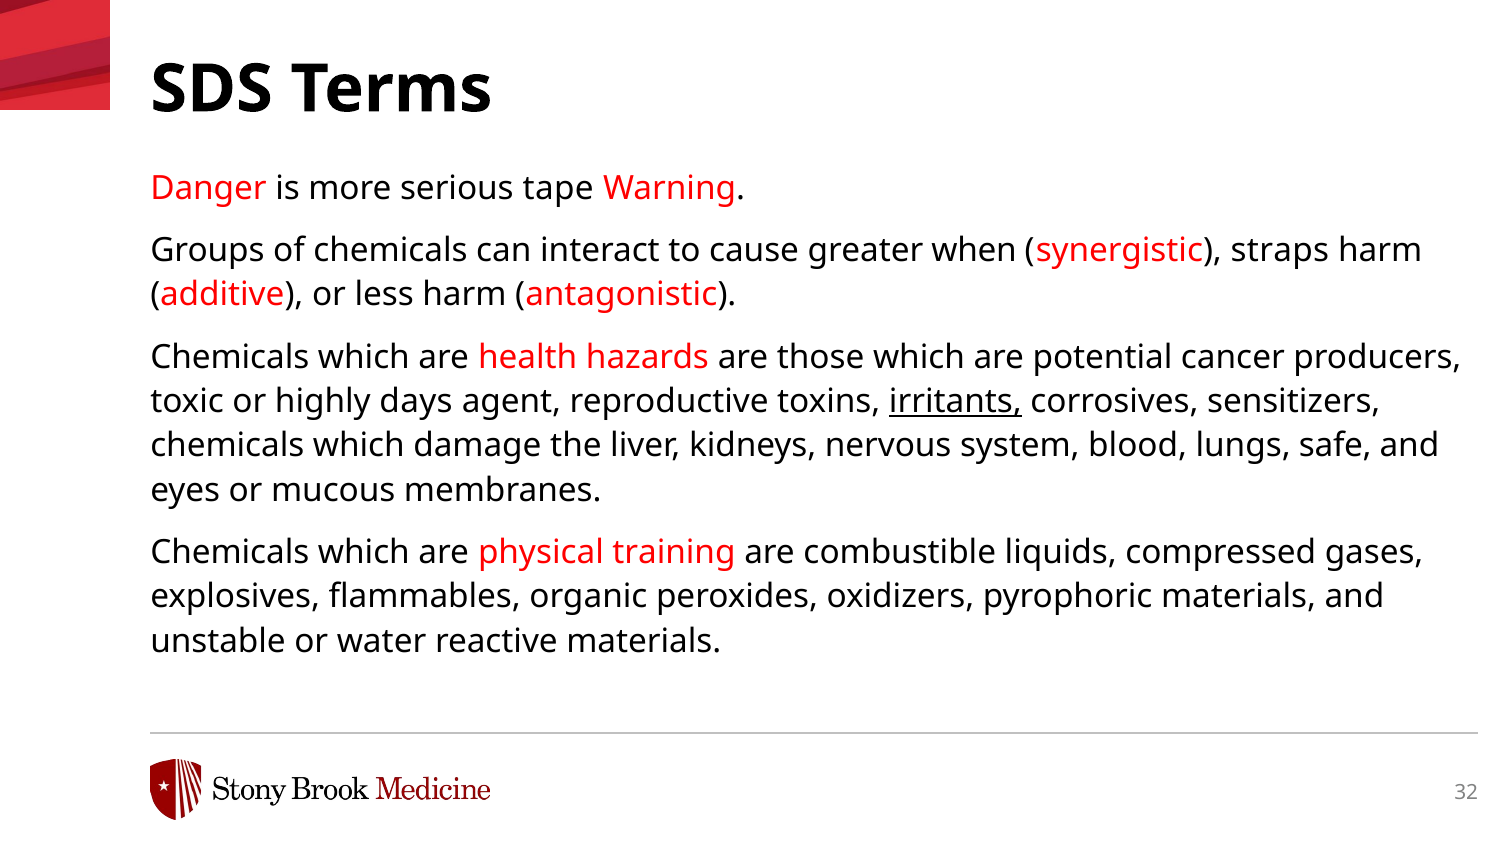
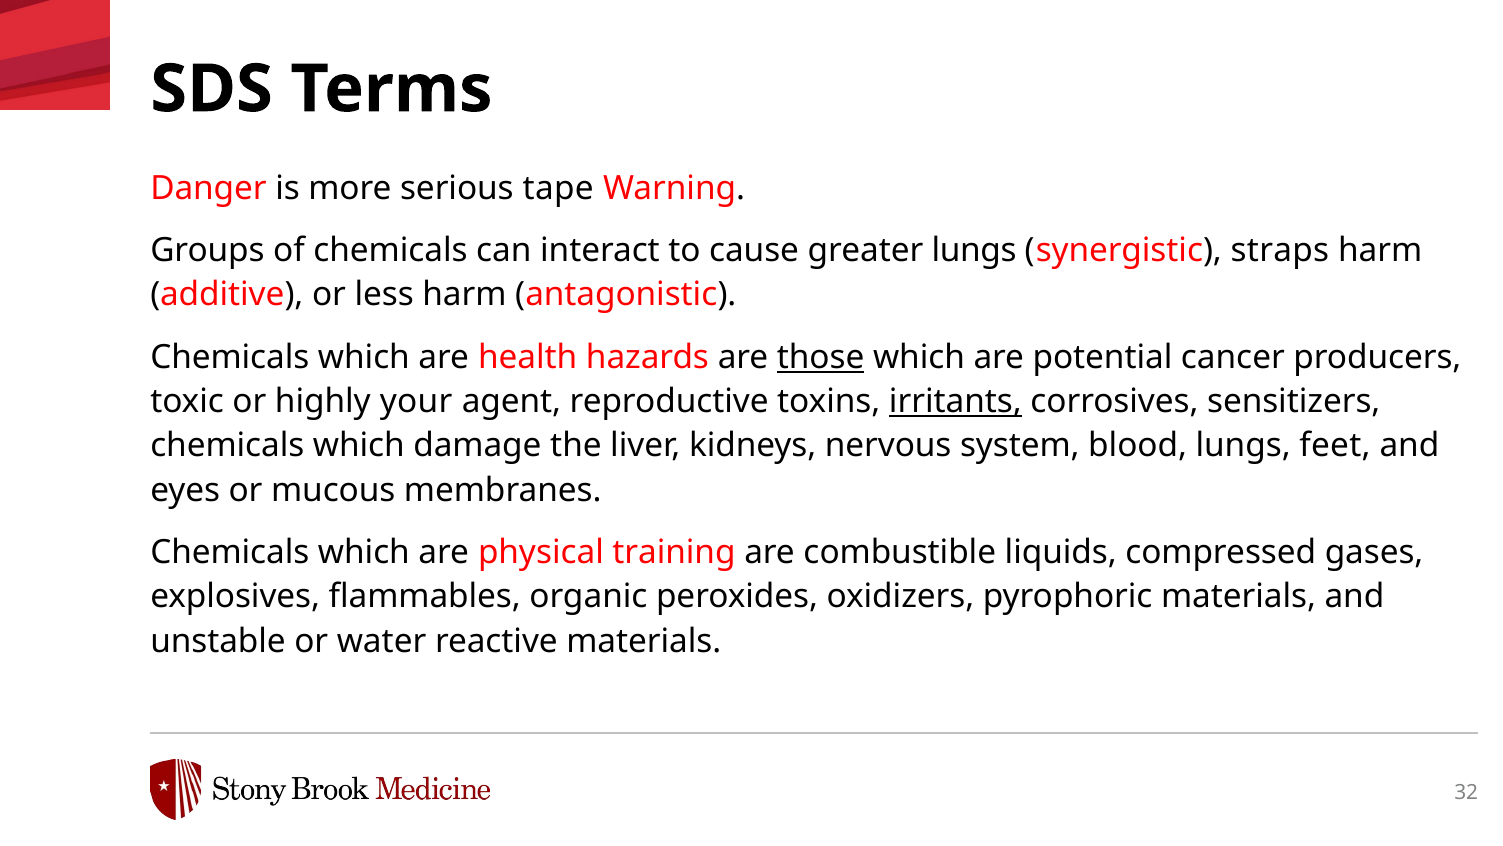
greater when: when -> lungs (974, 251)
those underline: none -> present (821, 358)
days: days -> your (416, 402)
safe: safe -> feet (1335, 446)
